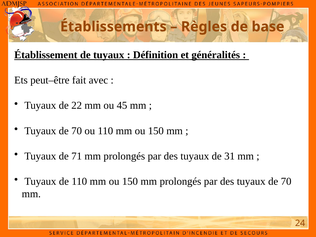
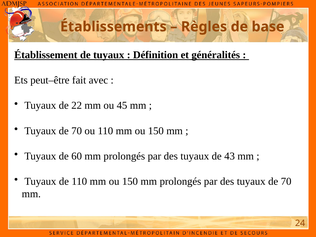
71: 71 -> 60 (77, 156)
31: 31 -> 43 (230, 156)
